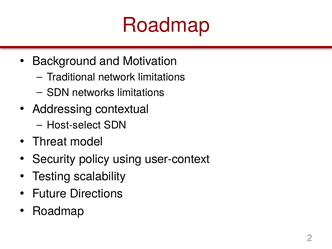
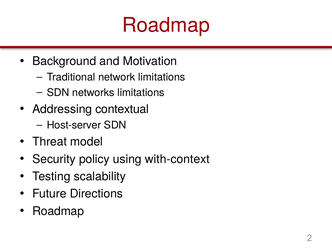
Host-select: Host-select -> Host-server (74, 125)
user-context: user-context -> with-context (177, 159)
